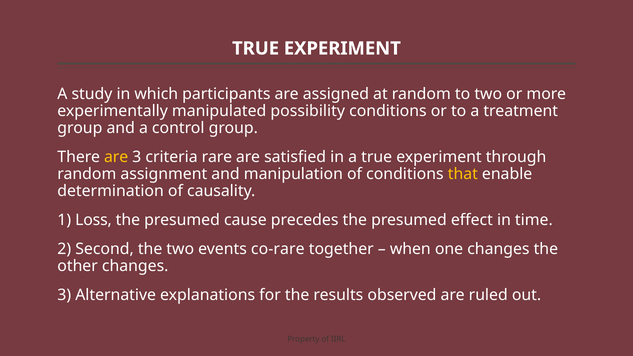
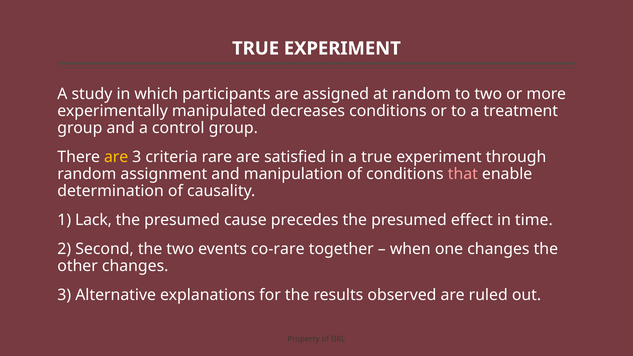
possibility: possibility -> decreases (308, 111)
that colour: yellow -> pink (463, 174)
Loss: Loss -> Lack (93, 220)
